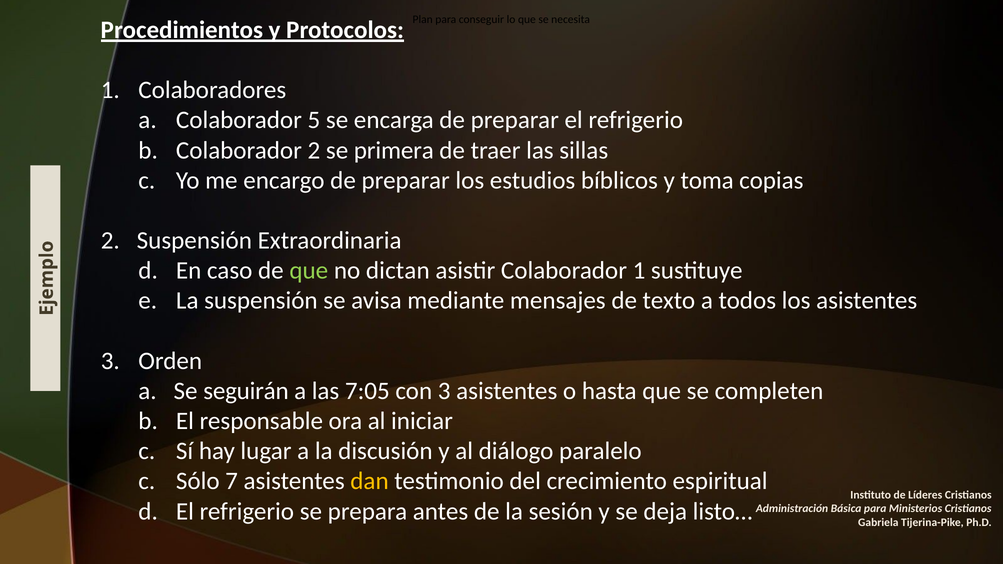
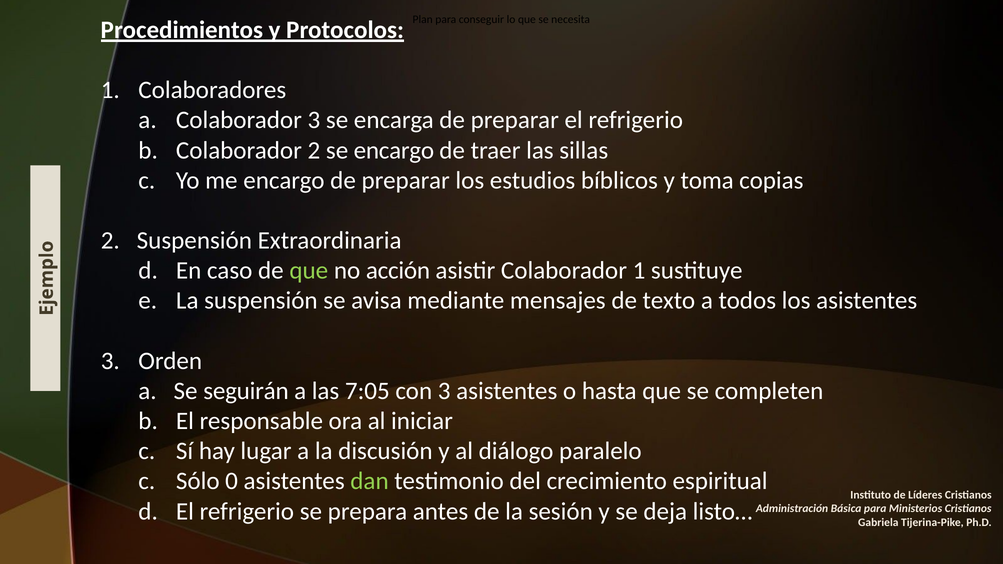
Colaborador 5: 5 -> 3 (314, 120)
se primera: primera -> encargo (394, 150)
dictan: dictan -> acción (398, 271)
7: 7 -> 0 (232, 481)
dan colour: yellow -> light green (370, 481)
